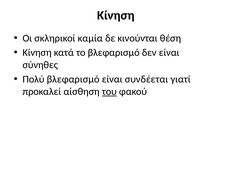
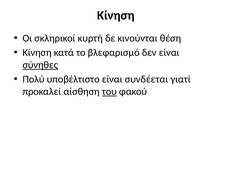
καμία: καμία -> κυρτή (90, 38)
σύνηθες underline: none -> present (40, 65)
Πολύ βλεφαρισμό: βλεφαρισμό -> υποβέλτιστο (73, 79)
